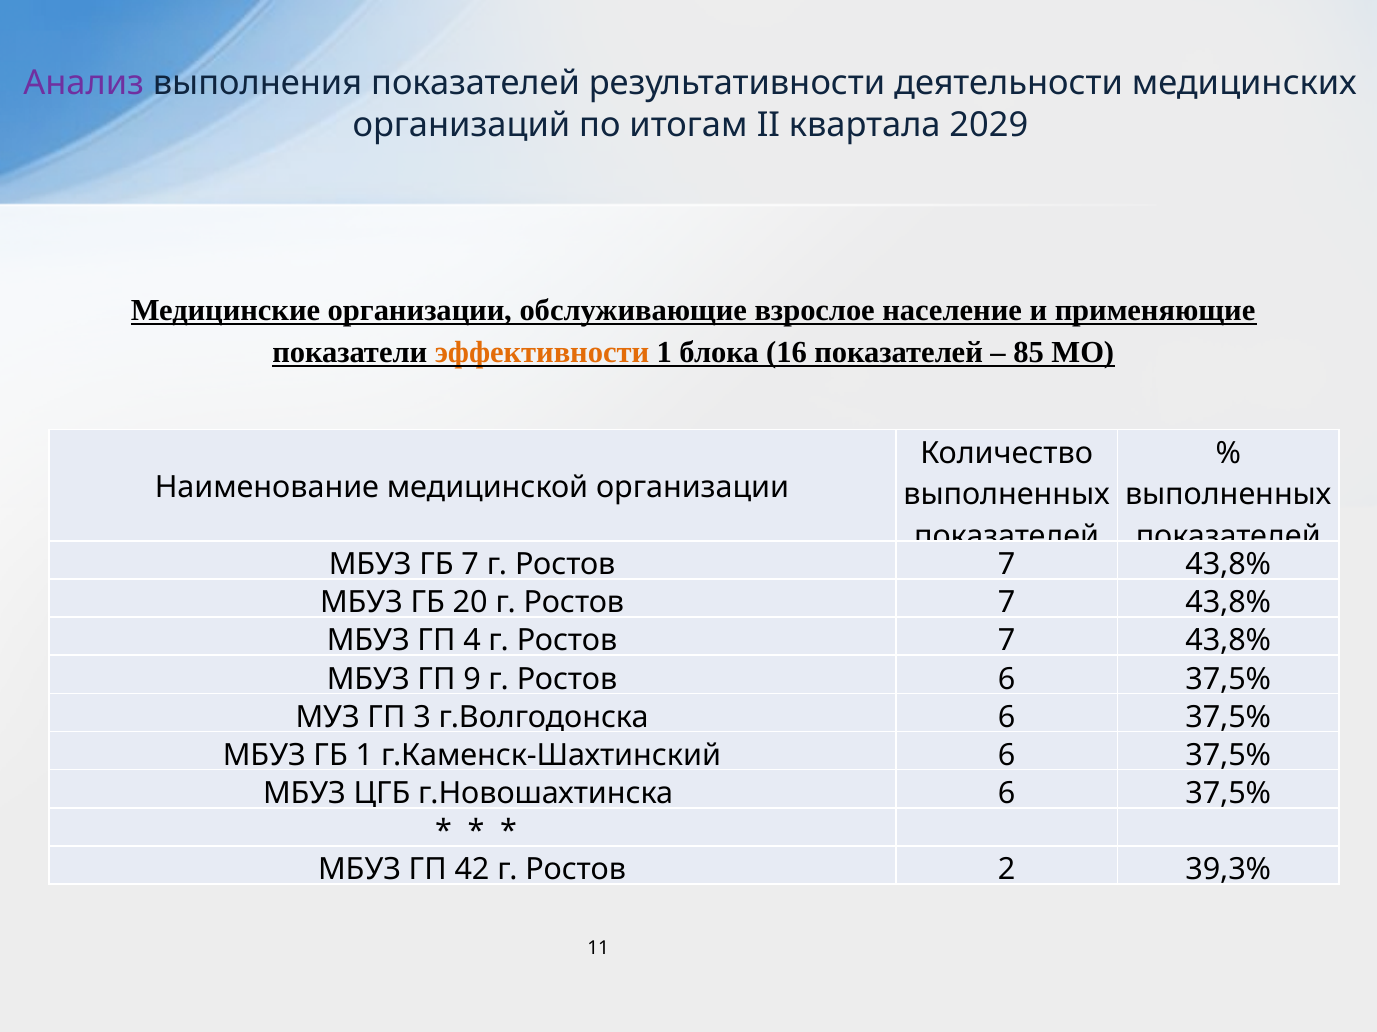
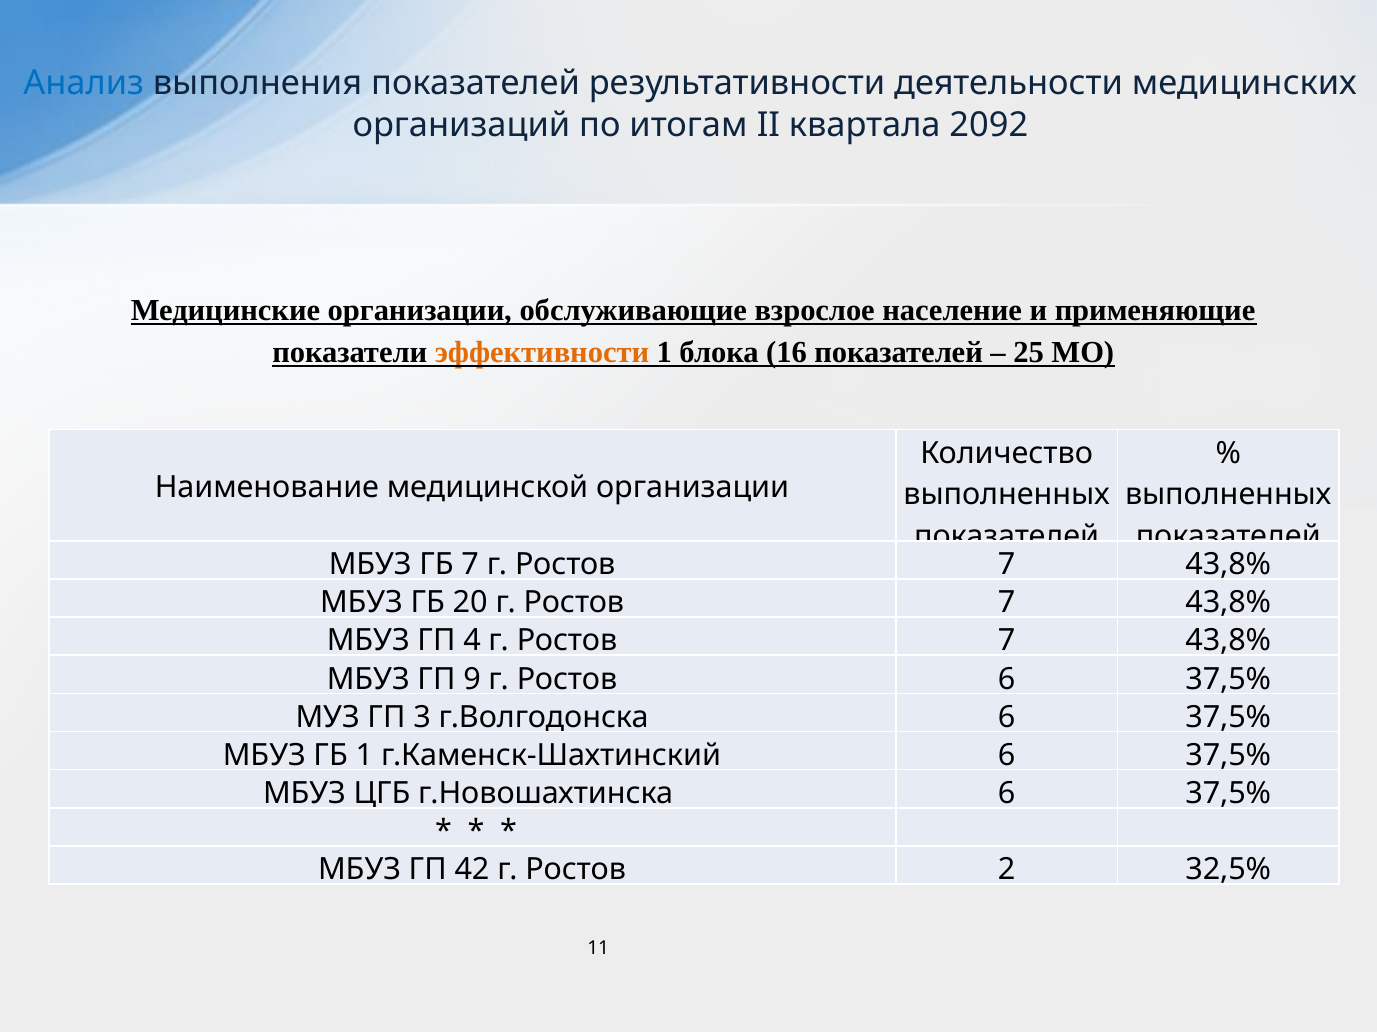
Анализ colour: purple -> blue (84, 84)
2029: 2029 -> 2092 (989, 125)
85: 85 -> 25 (1029, 353)
39,3%: 39,3% -> 32,5% (1228, 870)
